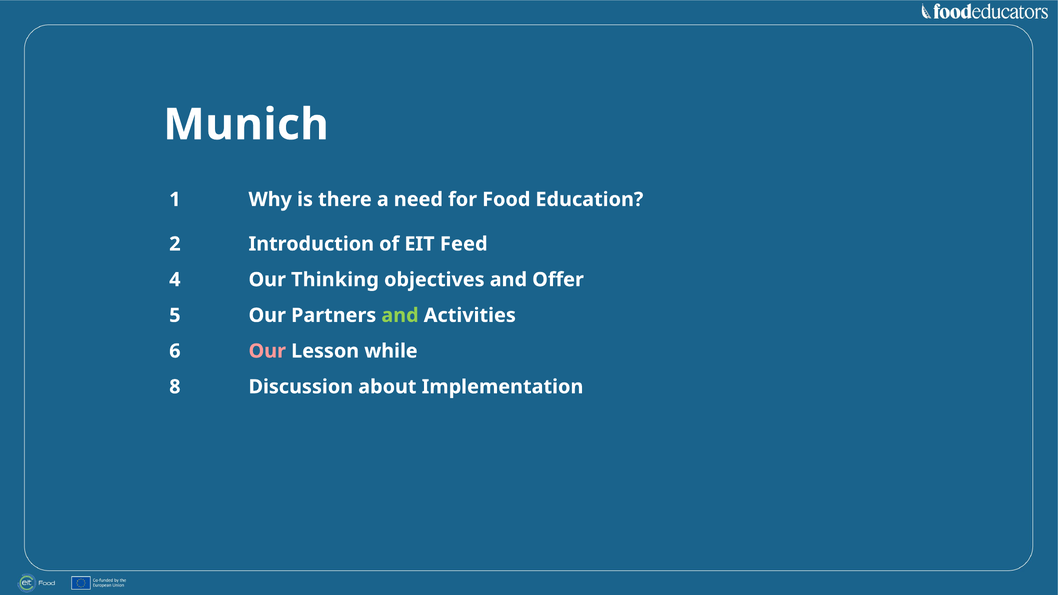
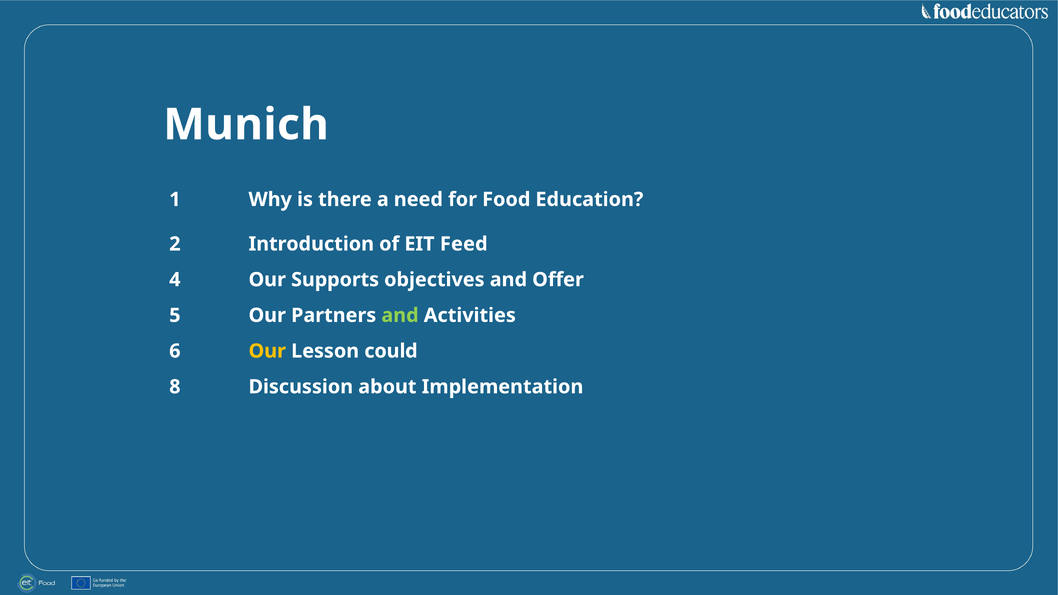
Thinking: Thinking -> Supports (335, 280)
Our colour: pink -> yellow (267, 351)
while: while -> could (391, 351)
